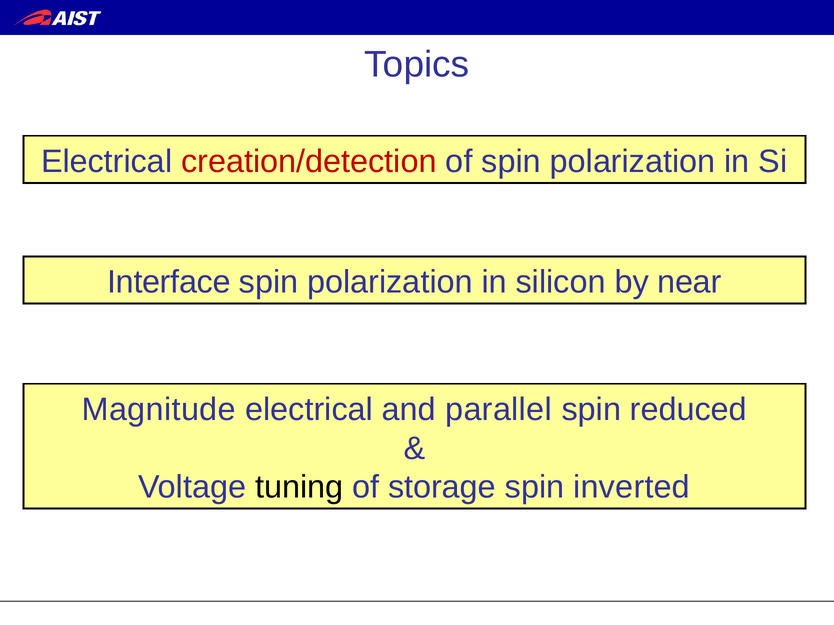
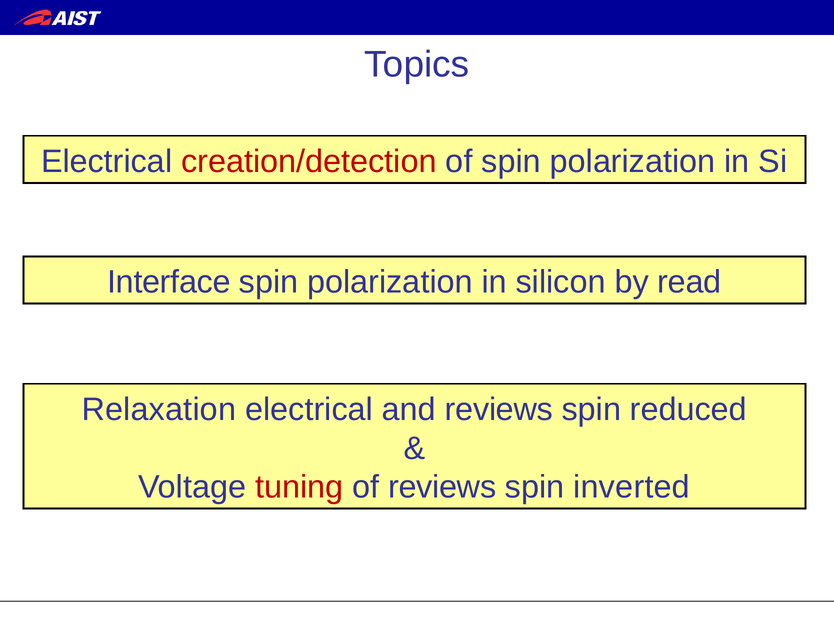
near: near -> read (689, 283)
Magnitude: Magnitude -> Relaxation (159, 410)
and parallel: parallel -> reviews (499, 410)
tuning colour: black -> red (299, 488)
of storage: storage -> reviews (442, 488)
